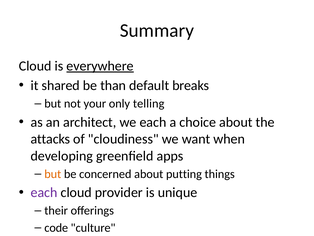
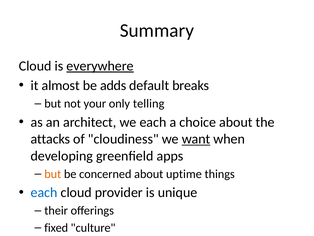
shared: shared -> almost (61, 85)
than: than -> adds (113, 85)
want underline: none -> present (196, 139)
putting: putting -> uptime (184, 174)
each colour: purple -> blue (44, 192)
code: code -> fixed (56, 227)
